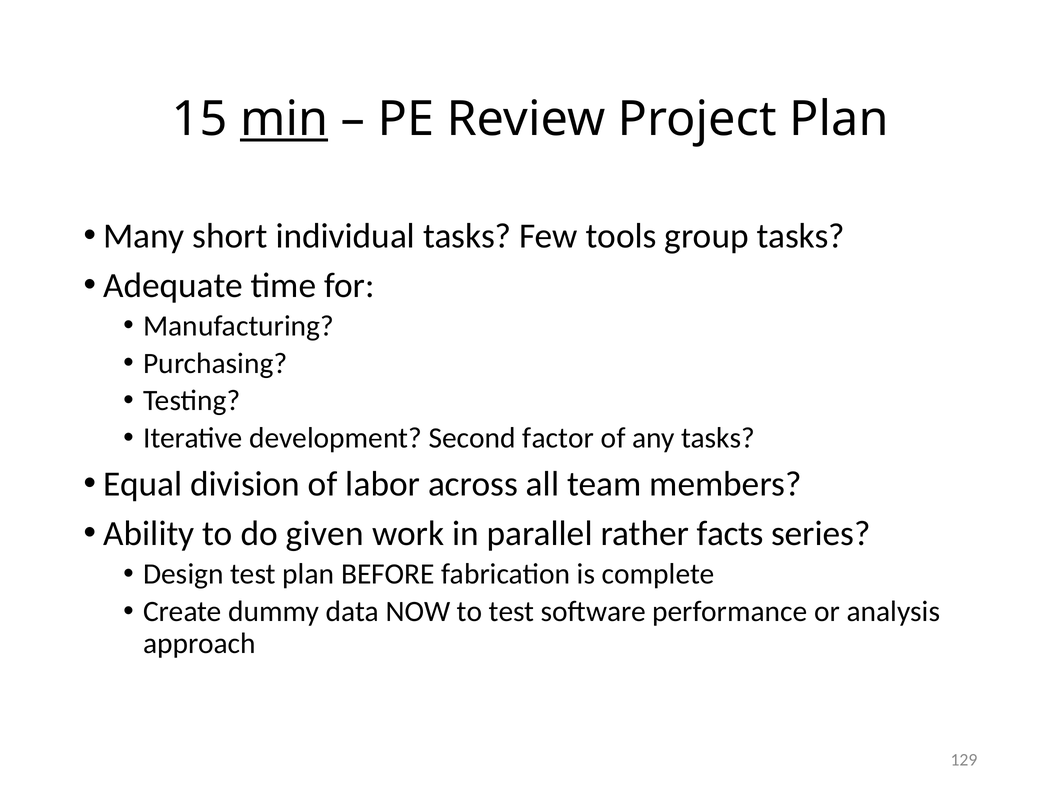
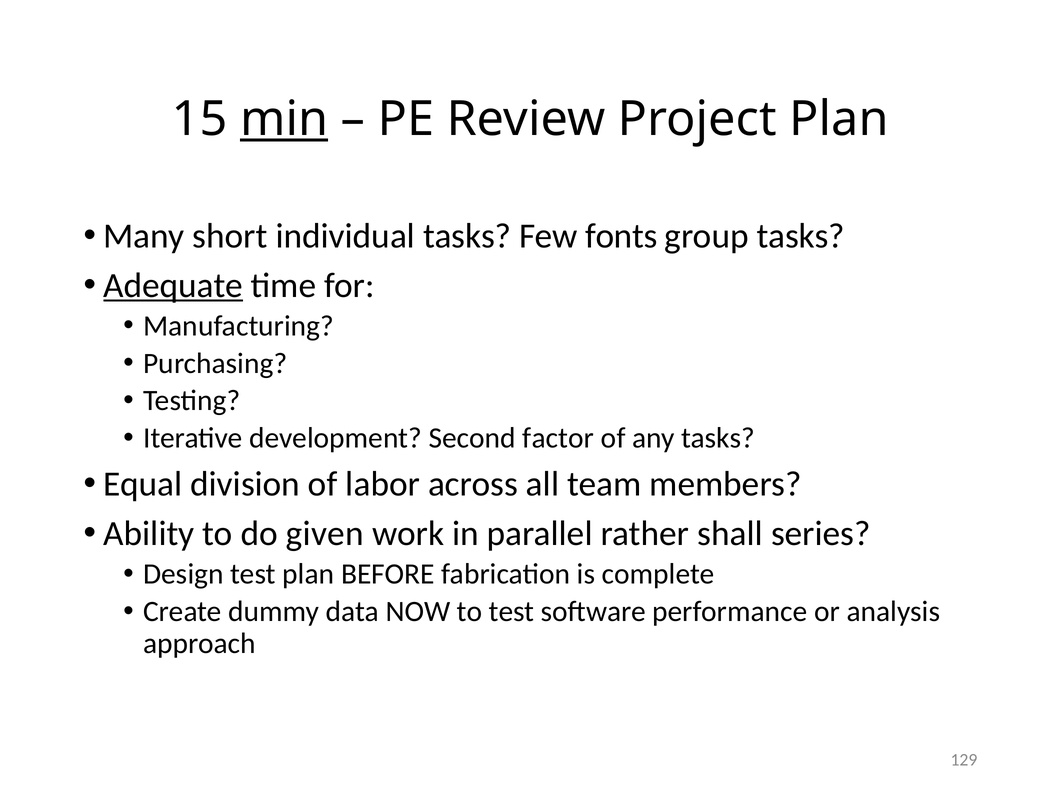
tools: tools -> fonts (621, 236)
Adequate underline: none -> present (173, 285)
facts: facts -> shall (730, 533)
